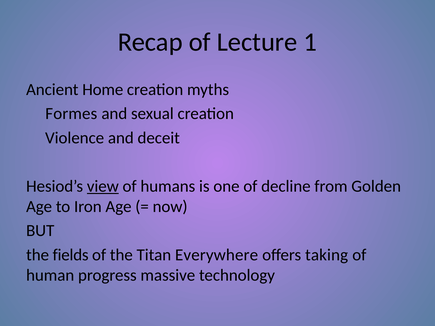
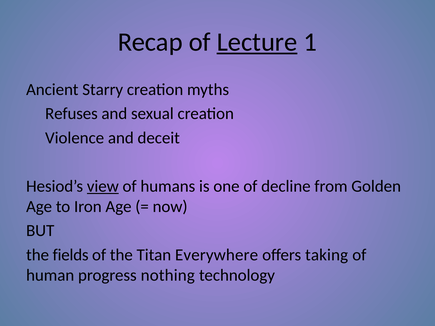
Lecture underline: none -> present (257, 42)
Home: Home -> Starry (103, 90)
Formes: Formes -> Refuses (71, 114)
massive: massive -> nothing (168, 275)
